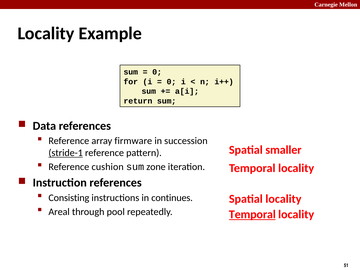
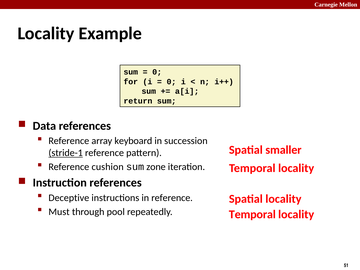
firmware: firmware -> keyboard (133, 141)
Consisting: Consisting -> Deceptive (69, 198)
in continues: continues -> reference (172, 198)
Areal: Areal -> Must (59, 212)
Temporal underline: present -> none (252, 214)
